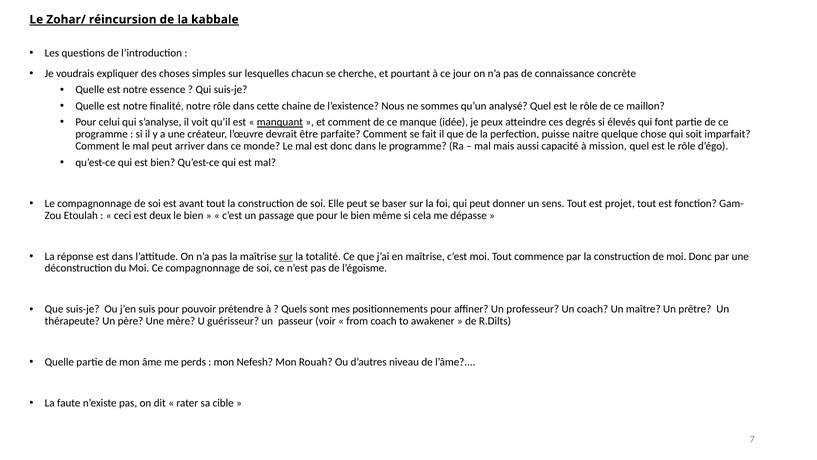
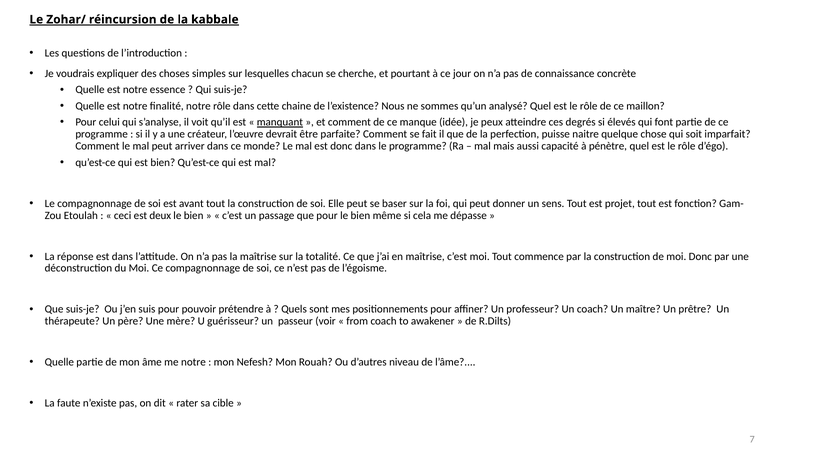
mission: mission -> pénètre (608, 146)
sur underline: present -> none (286, 256)
me perds: perds -> notre (193, 362)
